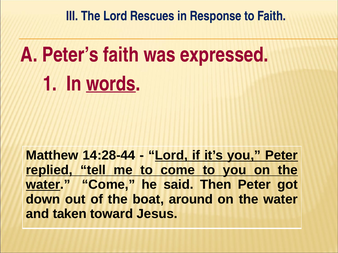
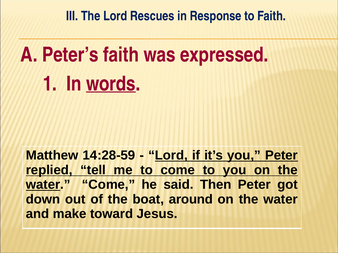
14:28-44: 14:28-44 -> 14:28-59 (109, 156)
taken: taken -> make (70, 214)
